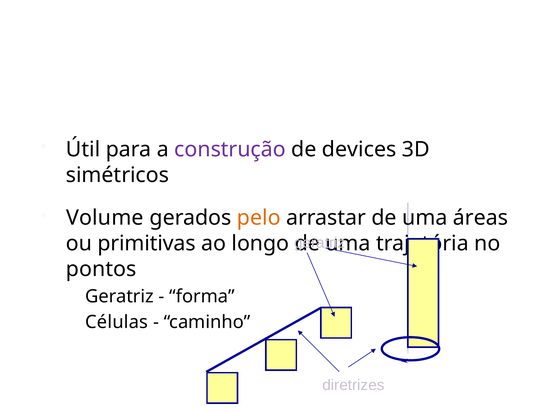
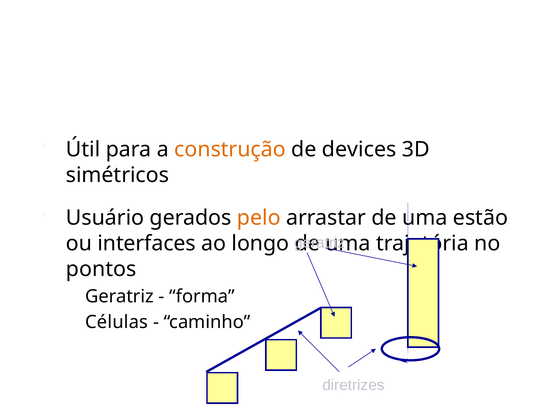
construção colour: purple -> orange (230, 150)
Volume: Volume -> Usuário (105, 218)
áreas: áreas -> estão (480, 218)
primitivas: primitivas -> interfaces (147, 244)
